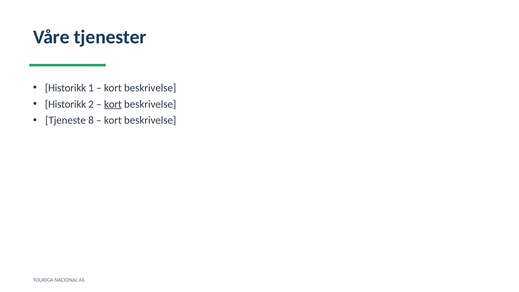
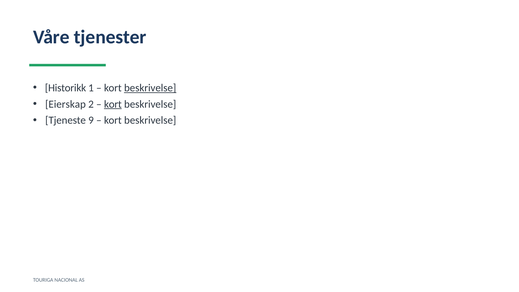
beskrivelse underline: none -> present (150, 88)
Historikk: Historikk -> Eierskap (65, 104)
8: 8 -> 9 (91, 120)
